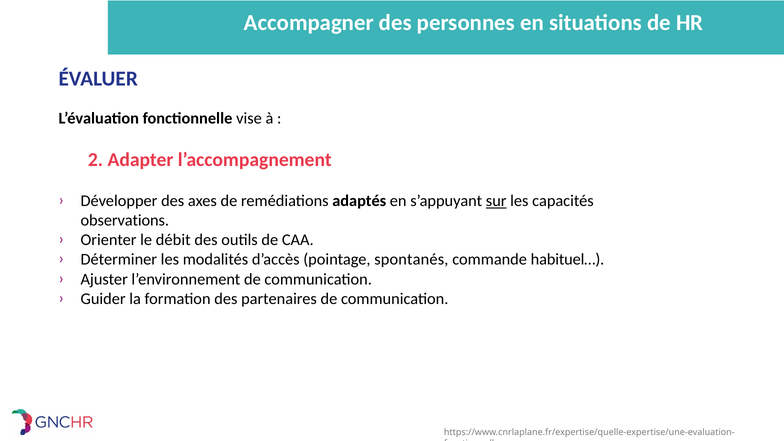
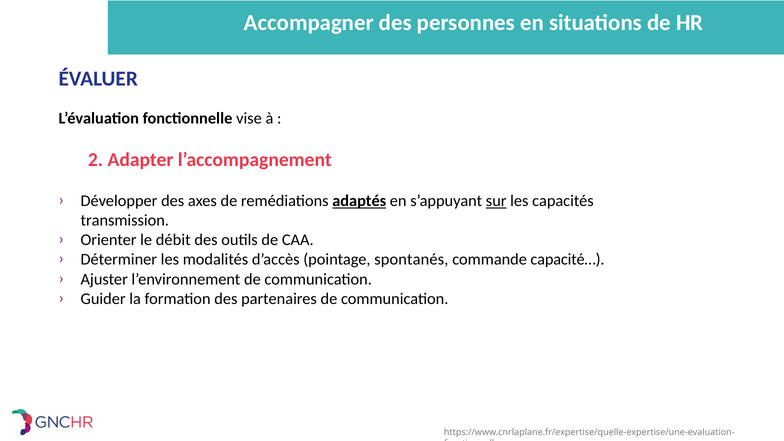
adaptés underline: none -> present (359, 201)
observations: observations -> transmission (125, 220)
habituel…: habituel… -> capacité… (568, 260)
